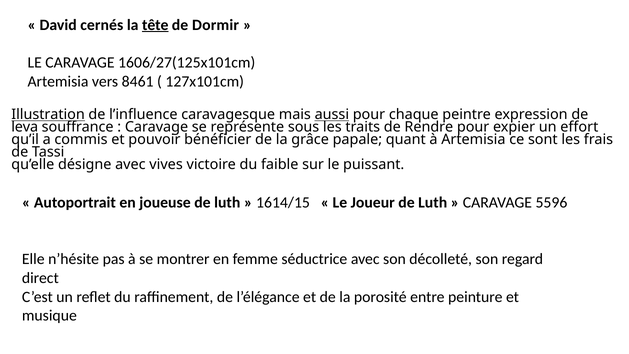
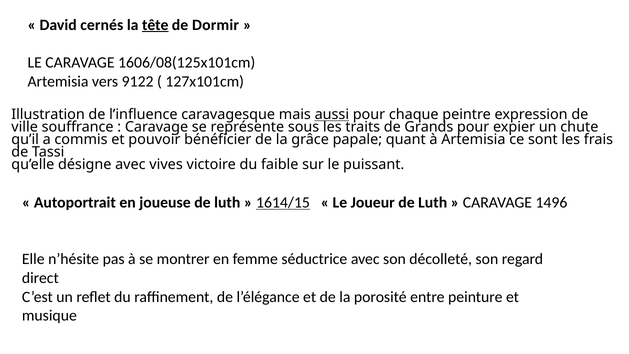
1606/27(125x101cm: 1606/27(125x101cm -> 1606/08(125x101cm (187, 63)
8461: 8461 -> 9122 (138, 81)
Illustration underline: present -> none (48, 114)
leva: leva -> ville (25, 127)
Rendre: Rendre -> Grands (429, 127)
effort: effort -> chute (579, 127)
1614/15 underline: none -> present (283, 202)
5596: 5596 -> 1496 (551, 202)
